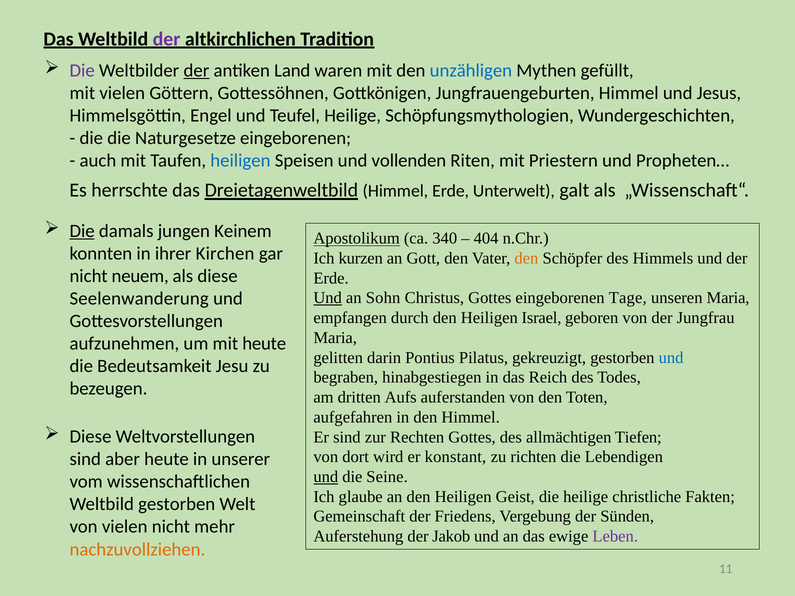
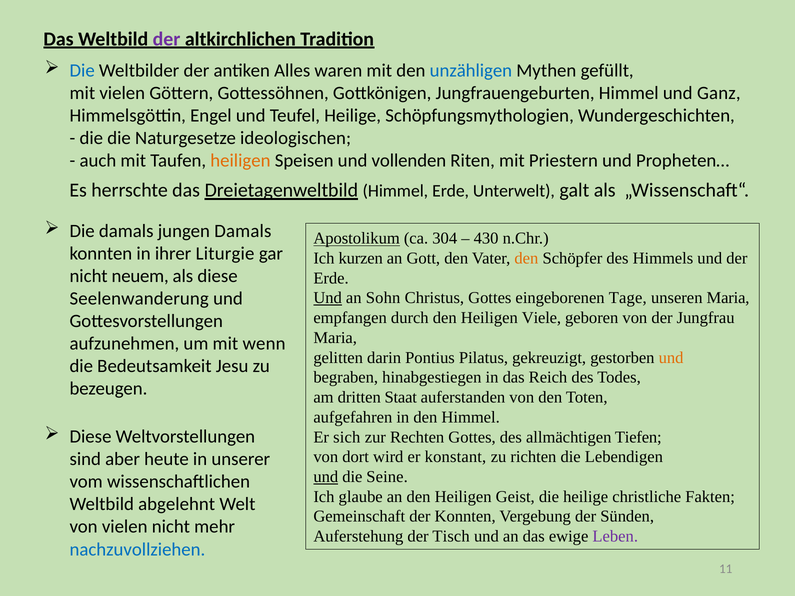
Die colour: purple -> blue (82, 71)
der underline: present -> none (196, 71)
Land: Land -> Alles (292, 71)
Jesus: Jesus -> Ganz (719, 93)
Naturgesetze eingeborenen: eingeborenen -> ideologischen (296, 138)
heiligen colour: blue -> orange (240, 161)
Die underline: present -> none (82, 231)
jungen Keinem: Keinem -> Damals (243, 231)
340: 340 -> 304 (445, 238)
404: 404 -> 430 (486, 238)
Kirchen: Kirchen -> Liturgie (225, 254)
Israel: Israel -> Viele (541, 318)
mit heute: heute -> wenn (264, 344)
und colour: blue -> orange (671, 358)
Aufs: Aufs -> Staat (401, 397)
Er sind: sind -> sich (347, 437)
Weltbild gestorben: gestorben -> abgelehnt (177, 504)
der Friedens: Friedens -> Konnten (465, 517)
Jakob: Jakob -> Tisch (451, 537)
nachzuvollziehen colour: orange -> blue (137, 550)
